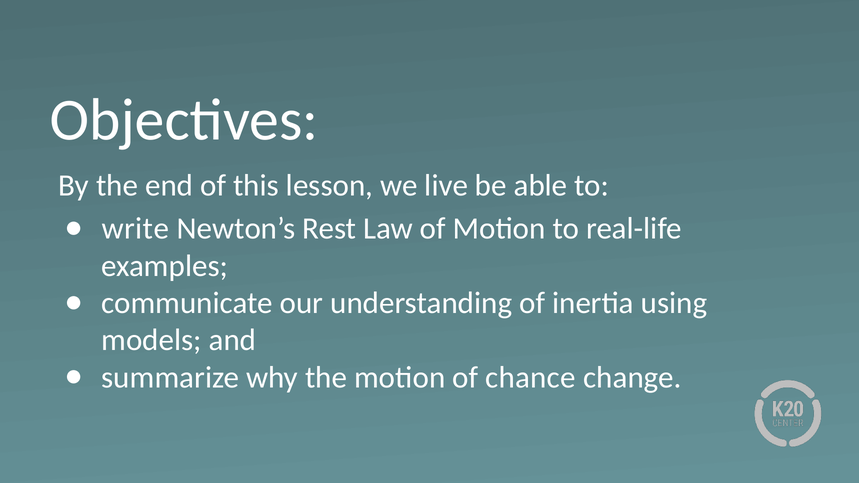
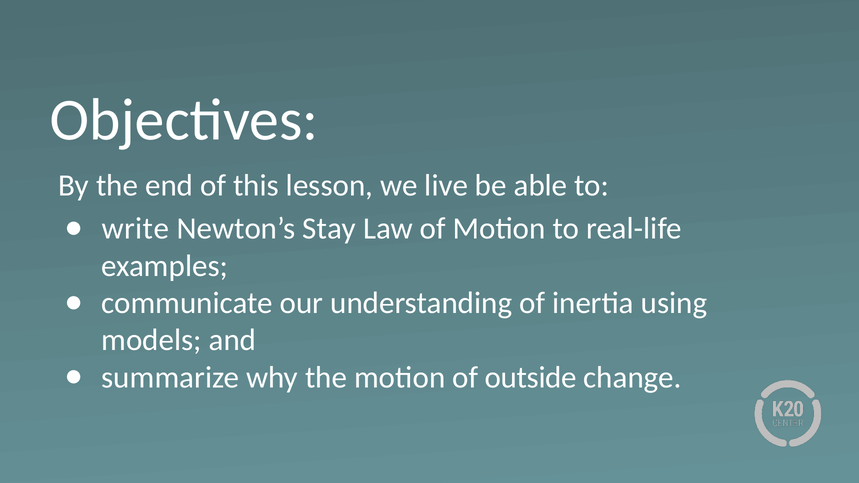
Rest: Rest -> Stay (329, 229)
chance: chance -> outside (531, 378)
